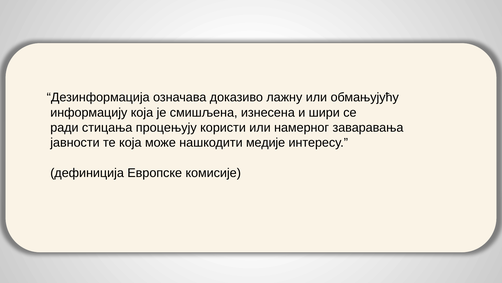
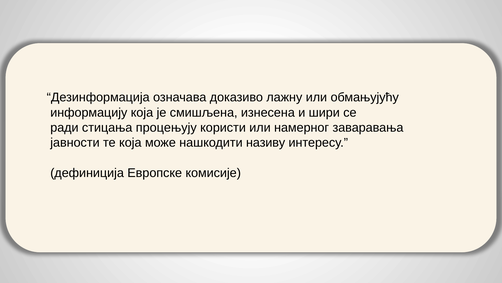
медије: медије -> називу (266, 142)
